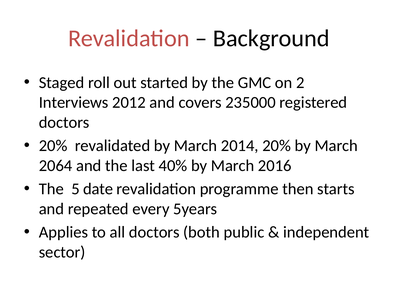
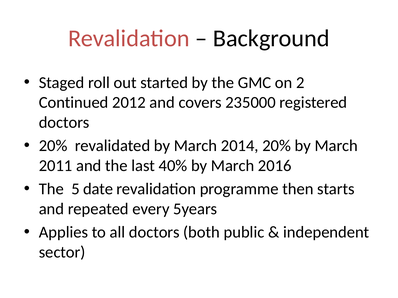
Interviews: Interviews -> Continued (74, 103)
2064: 2064 -> 2011 (56, 166)
